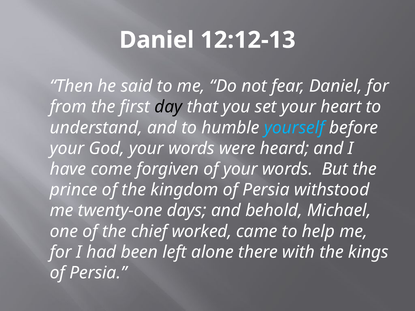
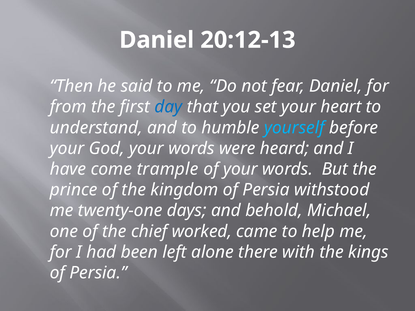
12:12-13: 12:12-13 -> 20:12-13 (248, 40)
day colour: black -> blue (168, 107)
forgiven: forgiven -> trample (168, 169)
